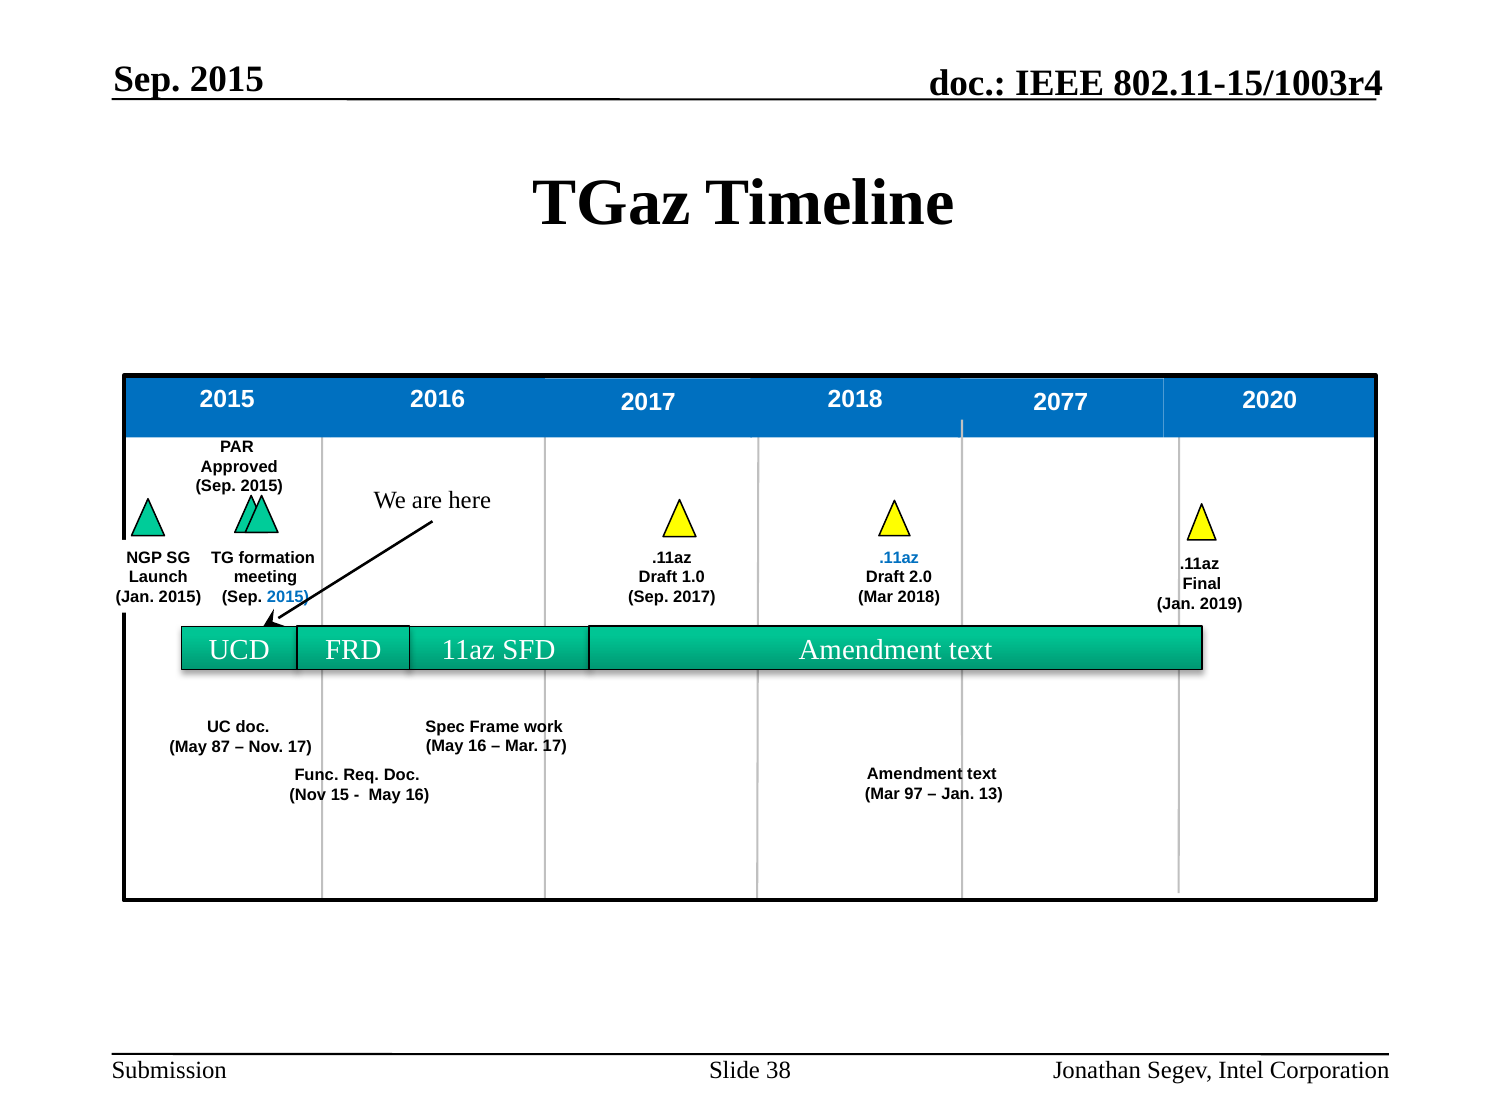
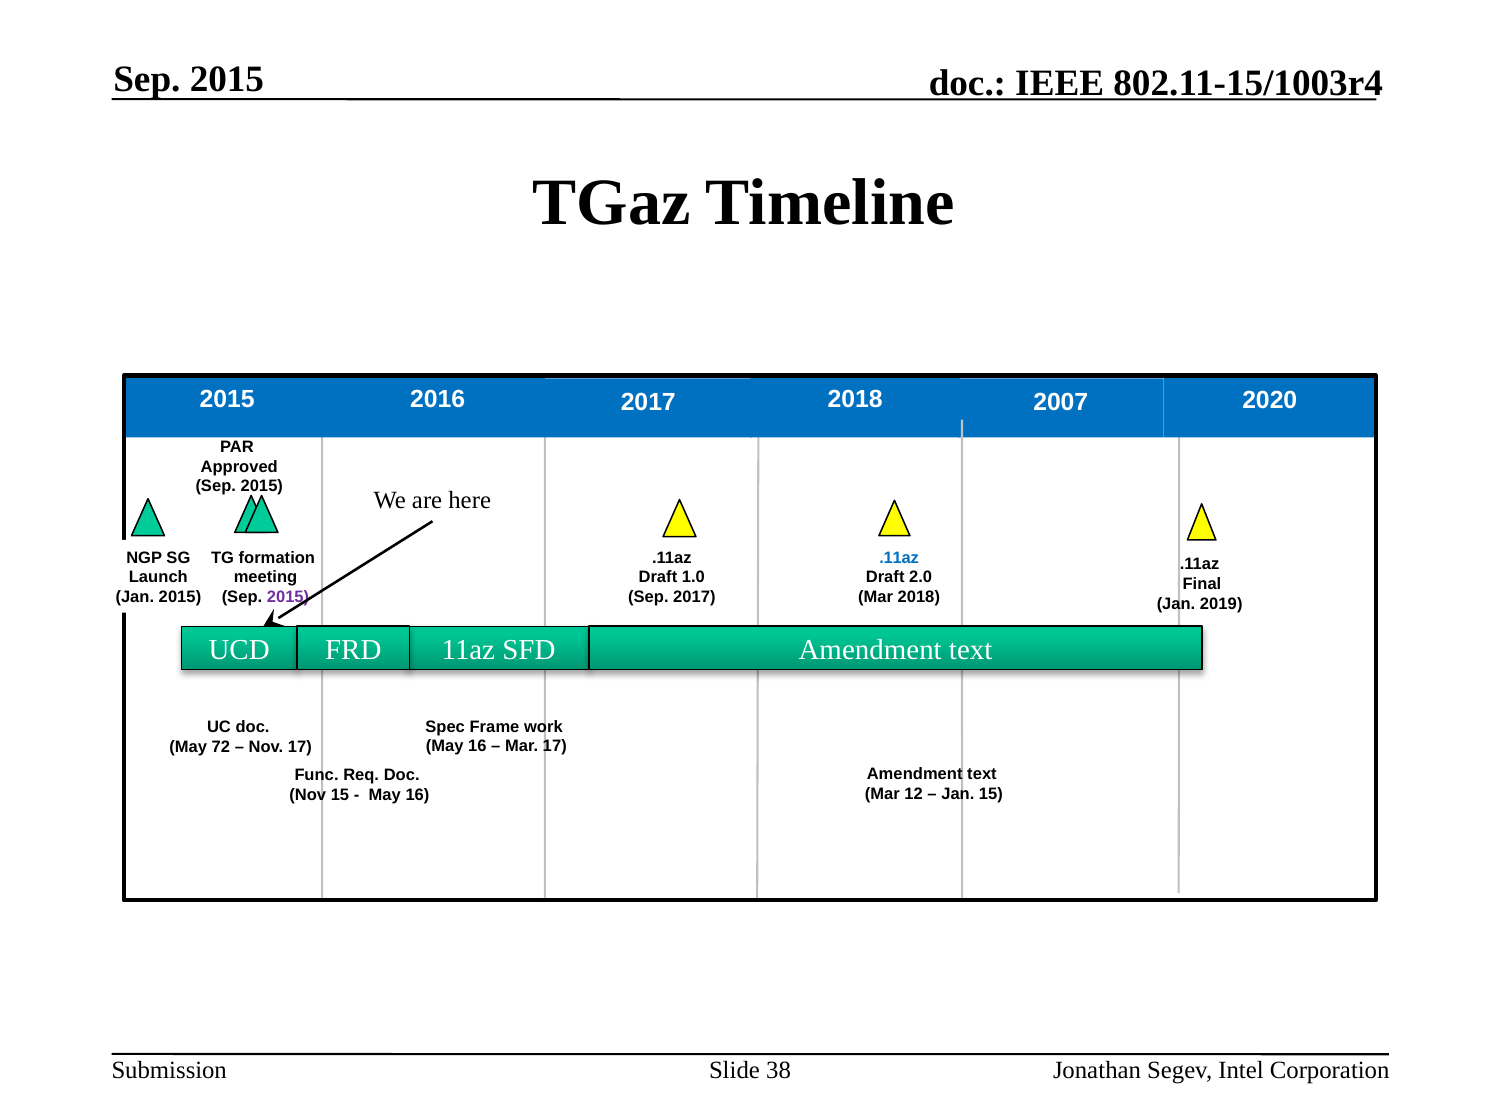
2077: 2077 -> 2007 (1061, 402)
2015 colour: blue -> purple (288, 597)
87: 87 -> 72 (221, 747)
97: 97 -> 12 (914, 794)
Jan 13: 13 -> 15 (991, 794)
